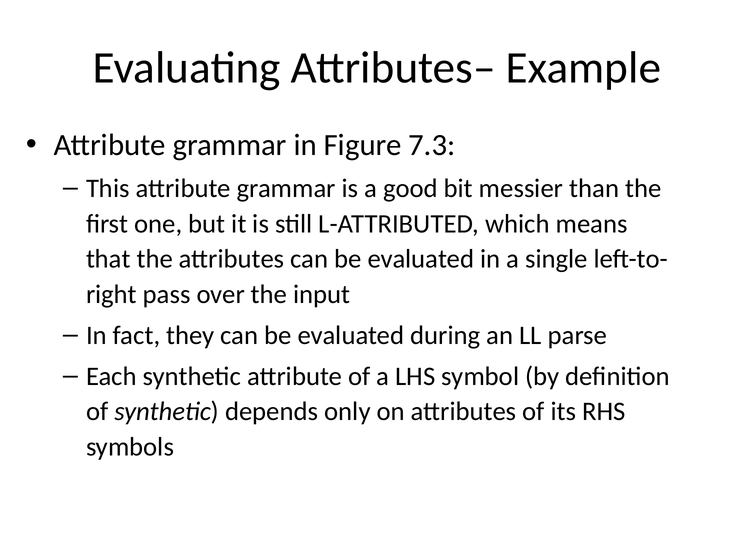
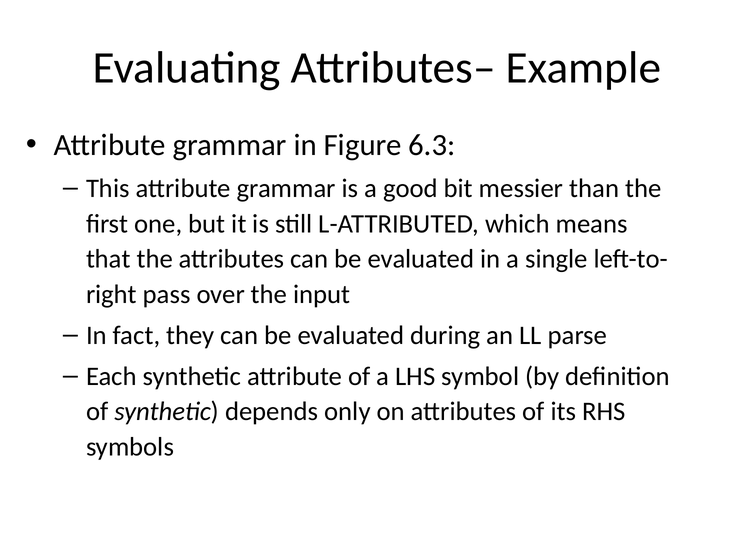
7.3: 7.3 -> 6.3 (432, 145)
